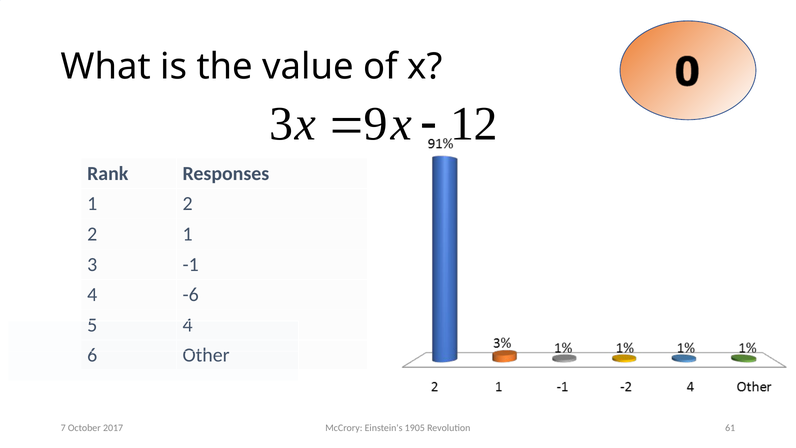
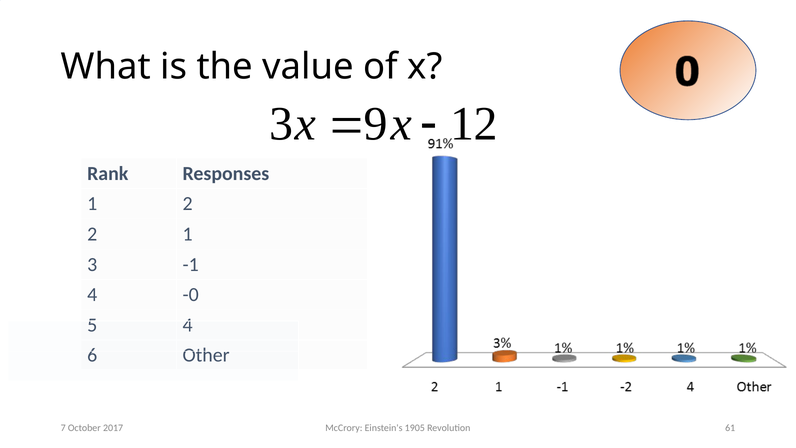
-6: -6 -> -0 (191, 295)
